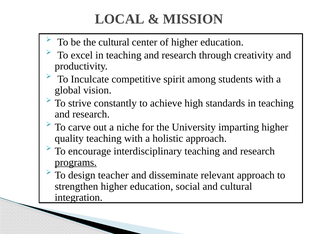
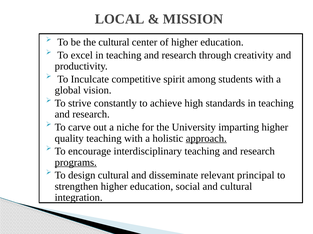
approach underline: none -> present (206, 139)
design teacher: teacher -> cultural (113, 176)
relevant approach: approach -> principal (256, 176)
